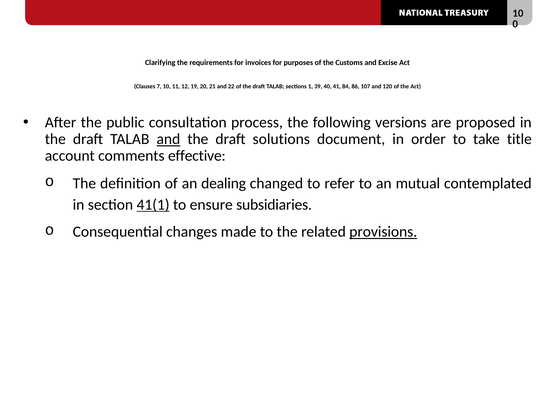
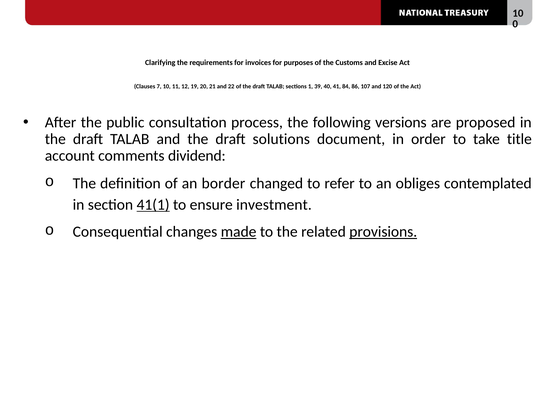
and underline: present -> none (168, 139)
effective: effective -> dividend (197, 156)
dealing: dealing -> border (223, 183)
mutual: mutual -> obliges (418, 183)
subsidiaries: subsidiaries -> investment (274, 205)
made underline: none -> present (239, 232)
